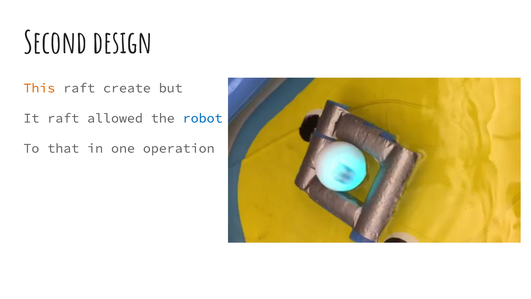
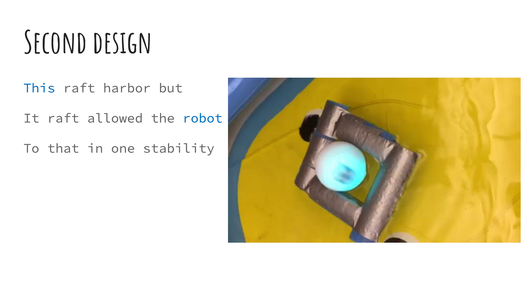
This colour: orange -> blue (39, 88)
create: create -> harbor (127, 88)
operation: operation -> stability (179, 148)
